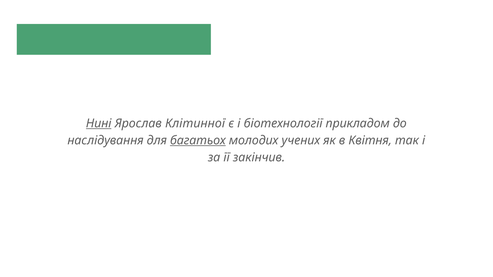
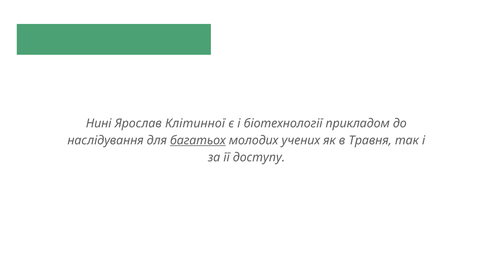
Нині underline: present -> none (99, 124)
Квітня: Квітня -> Травня (370, 141)
закінчив: закінчив -> доступу (259, 158)
